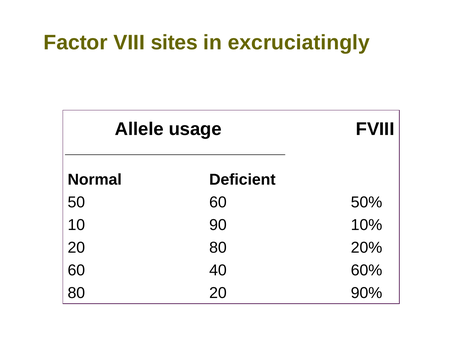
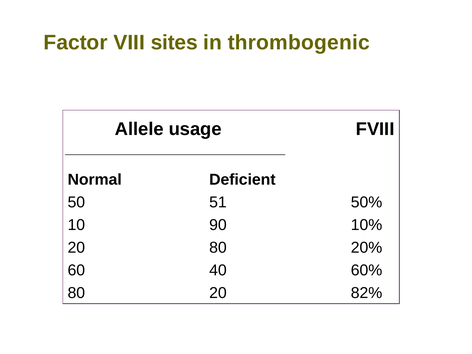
excruciatingly: excruciatingly -> thrombogenic (299, 43)
50 60: 60 -> 51 (218, 202)
90%: 90% -> 82% (367, 293)
